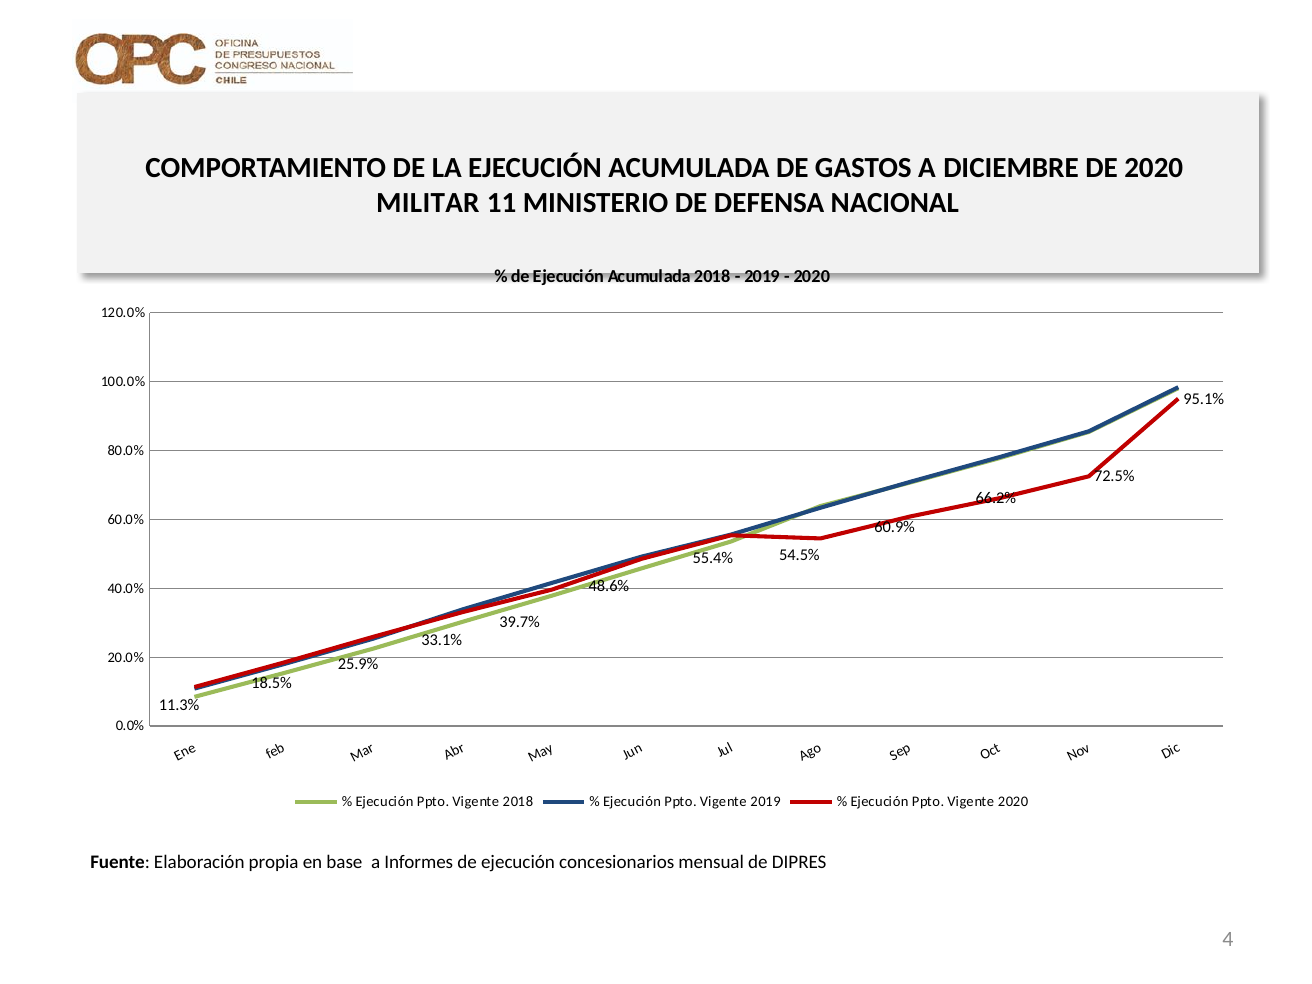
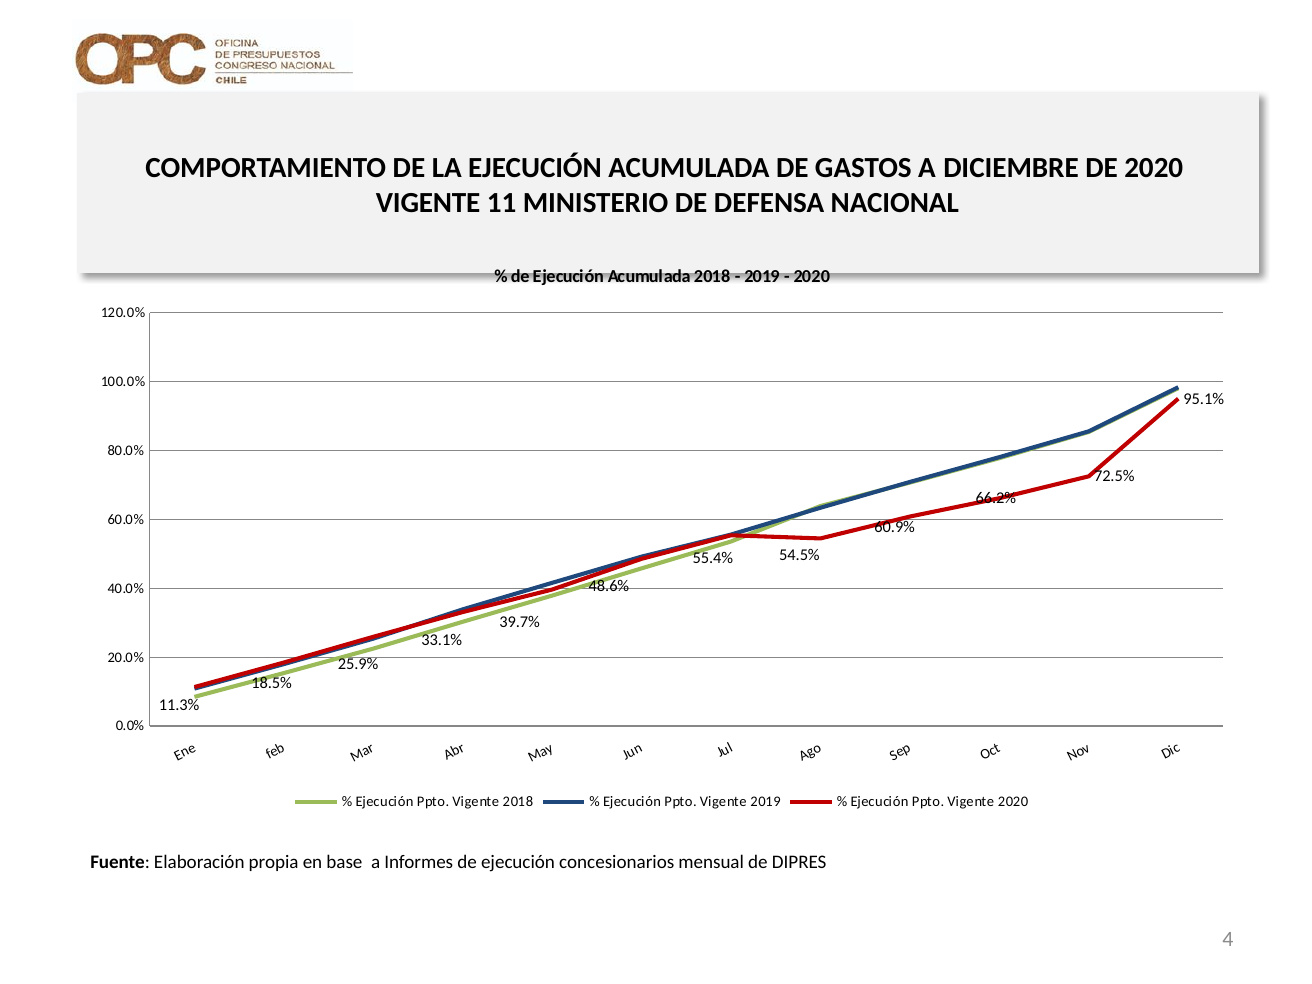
MILITAR: MILITAR -> VIGENTE (428, 203)
